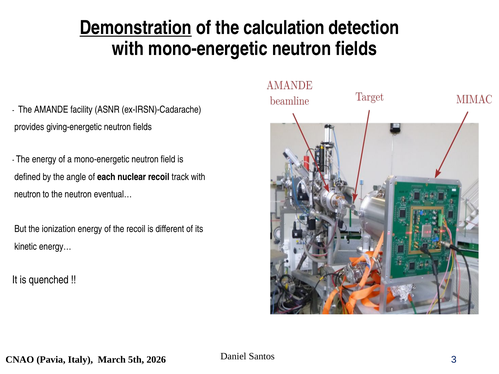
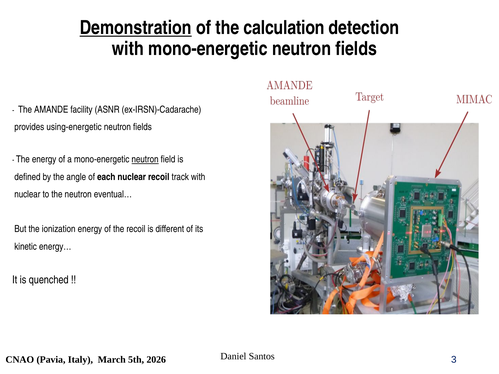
giving-energetic: giving-energetic -> using-energetic (74, 127)
neutron underline: none -> present (145, 160)
neutron: neutron -> nuclear (27, 194)
